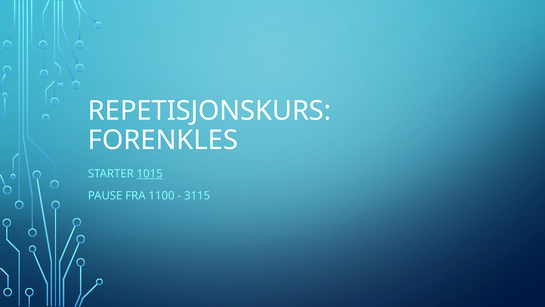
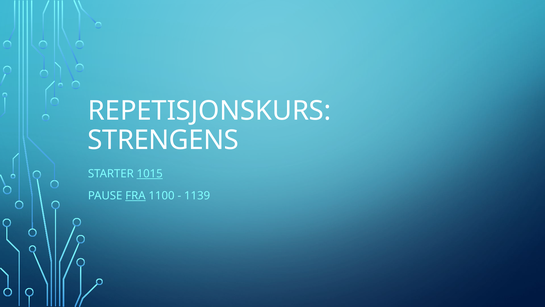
FORENKLES: FORENKLES -> STRENGENS (163, 140)
FRA underline: none -> present (135, 195)
3115: 3115 -> 1139 (197, 195)
